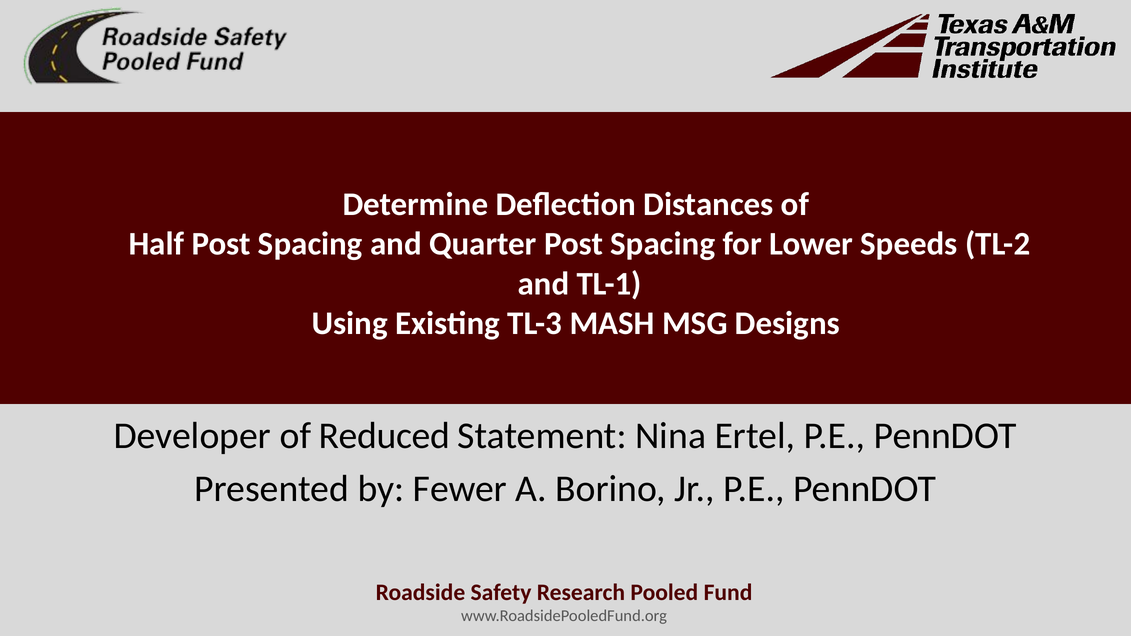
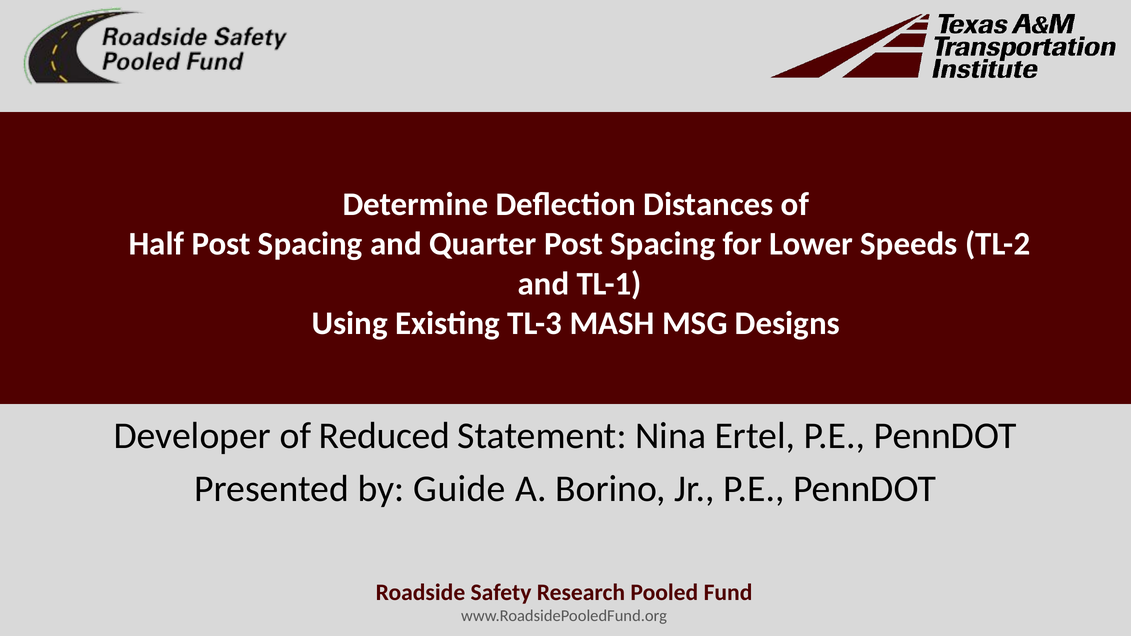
Fewer: Fewer -> Guide (460, 489)
